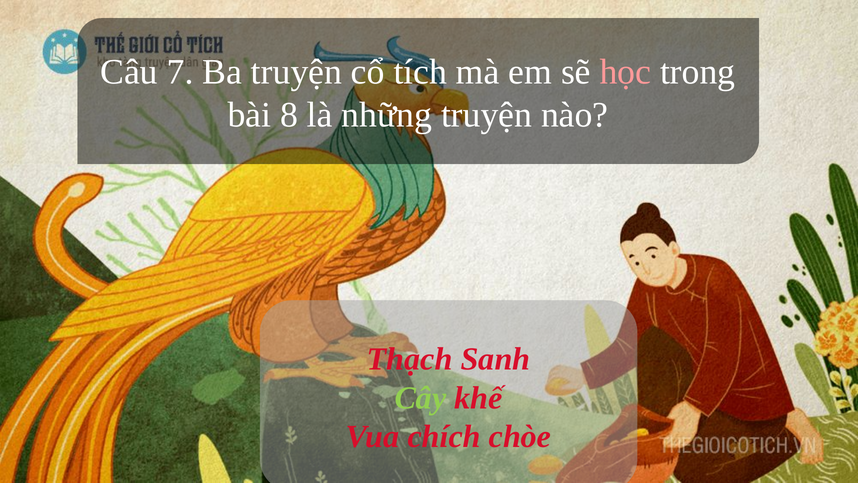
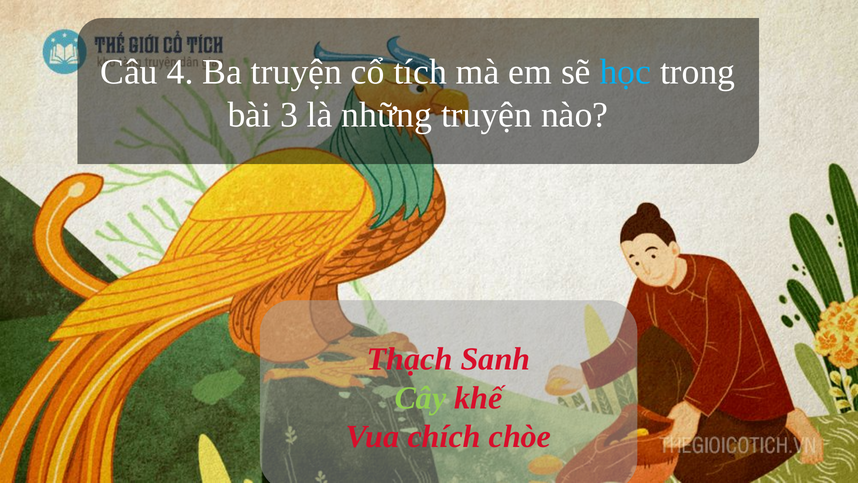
7: 7 -> 4 (180, 72)
học colour: pink -> light blue (625, 72)
8: 8 -> 3 (289, 115)
